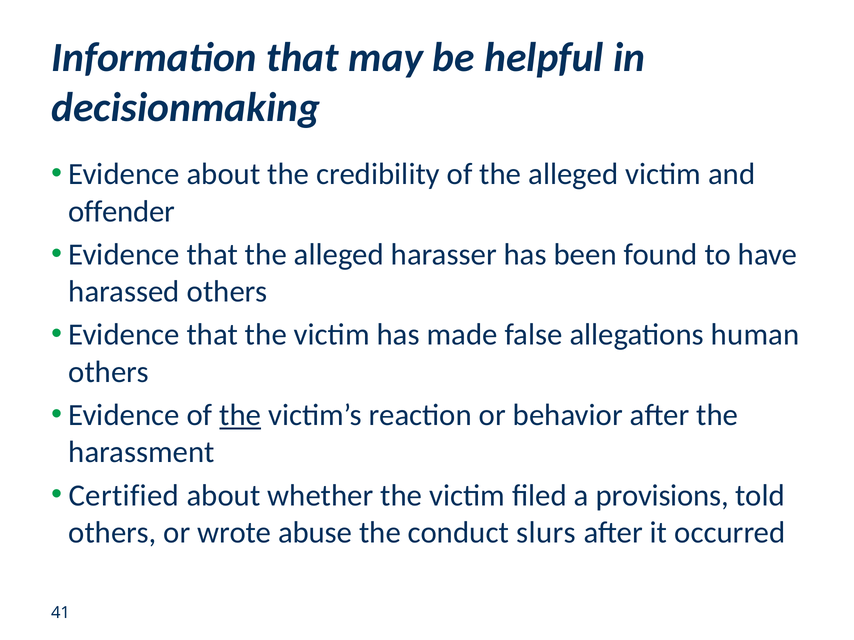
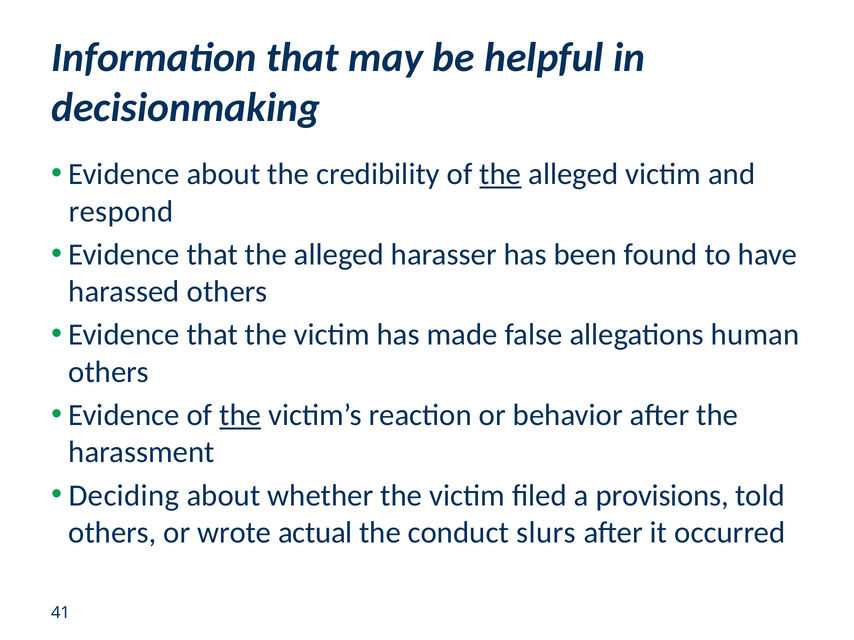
the underline: none -> present (500, 174)
offender: offender -> respond (121, 212)
Certified: Certified -> Deciding (124, 496)
abuse: abuse -> actual (315, 533)
